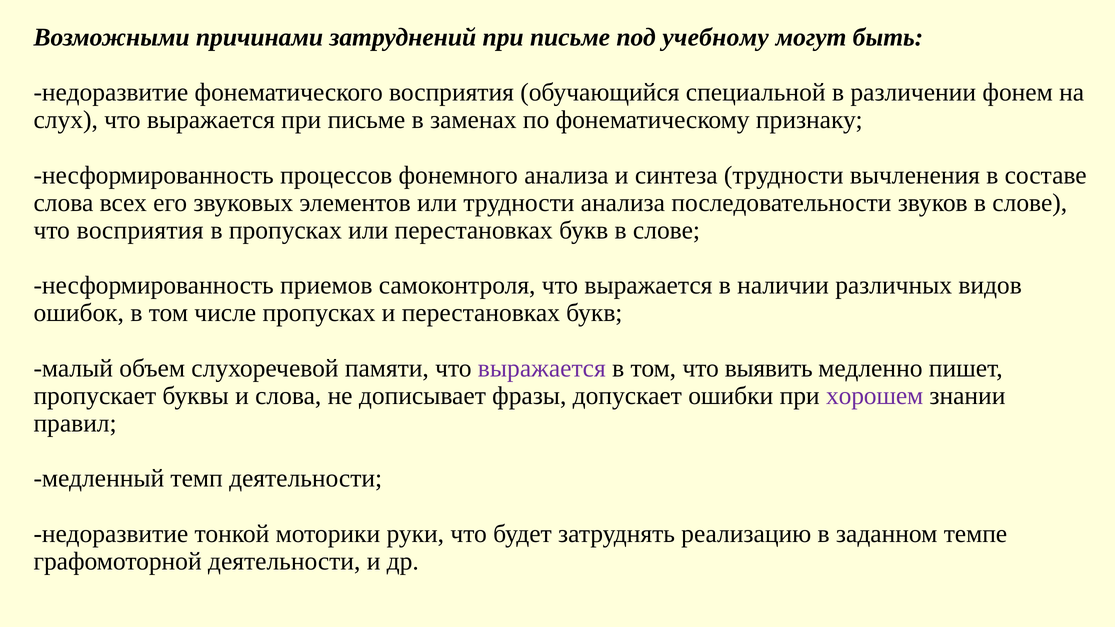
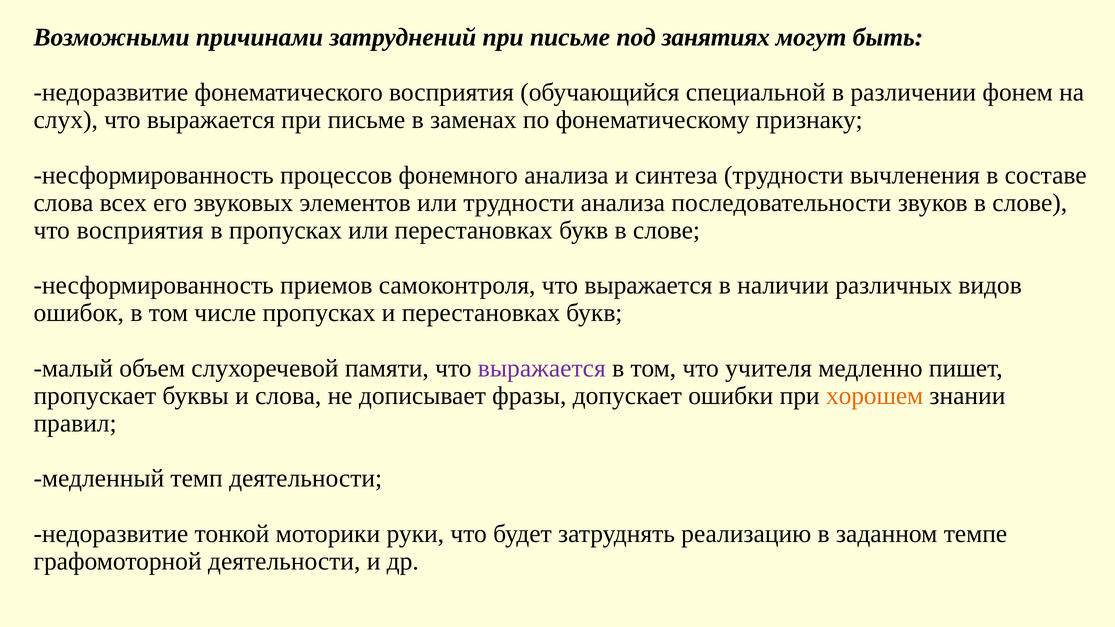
учебному: учебному -> занятиях (716, 37)
выявить: выявить -> учителя (769, 368)
хорошем colour: purple -> orange (875, 396)
